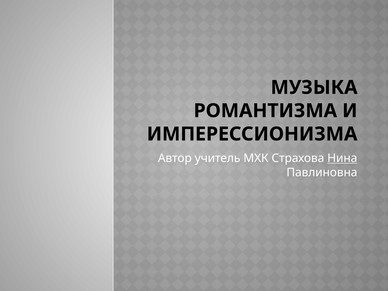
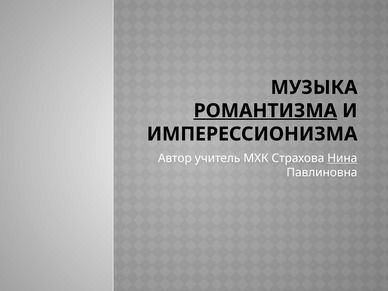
РОМАНТИЗМА underline: none -> present (265, 111)
